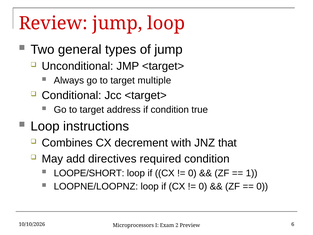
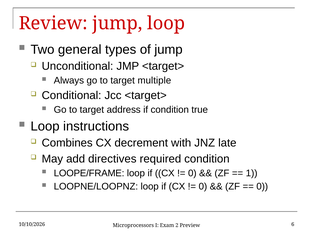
that: that -> late (227, 143)
LOOPE/SHORT: LOOPE/SHORT -> LOOPE/FRAME (89, 173)
